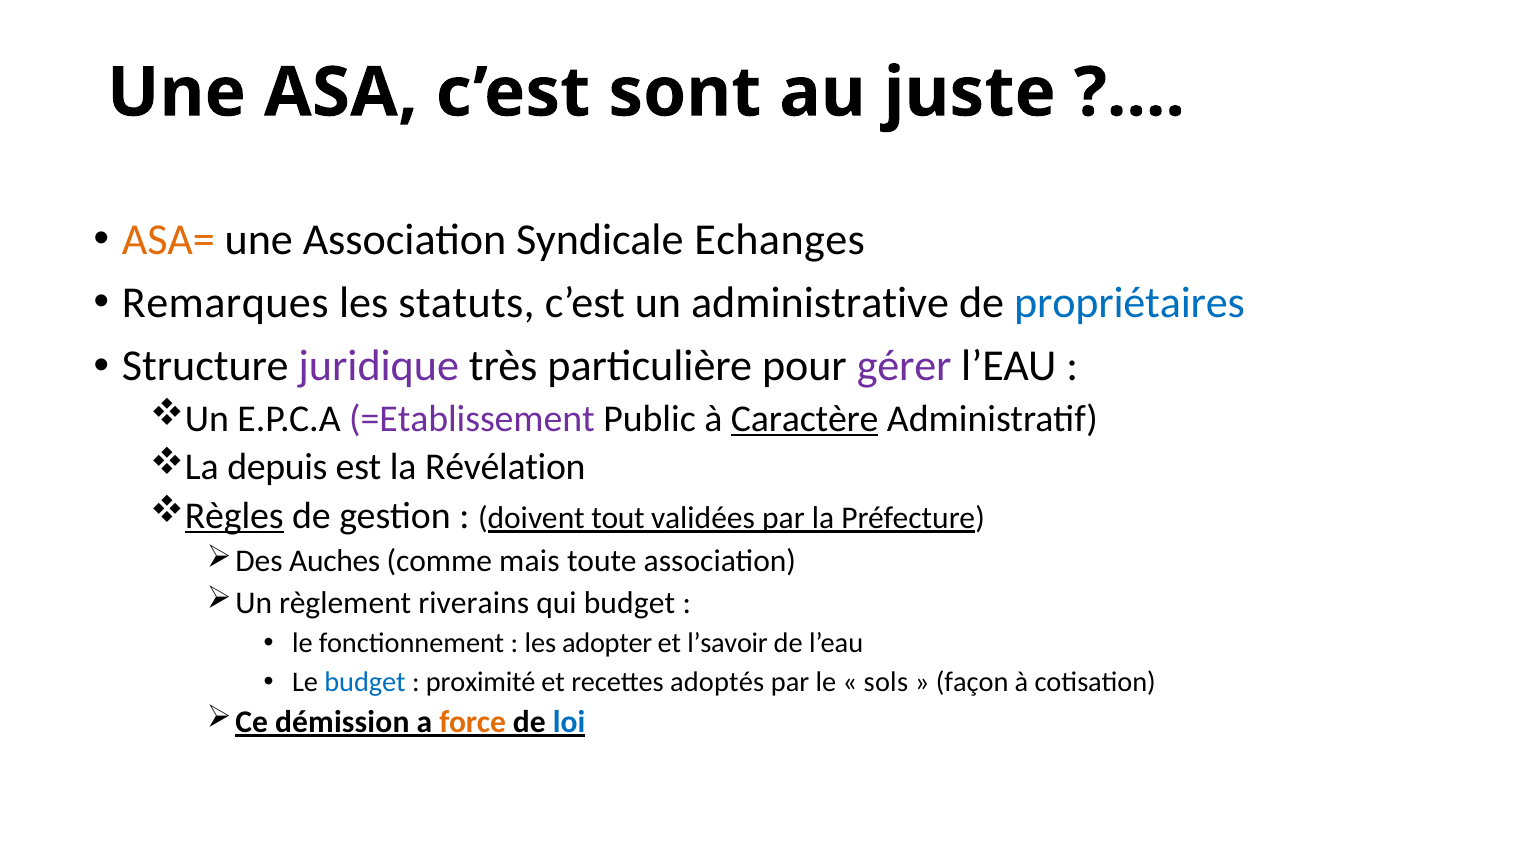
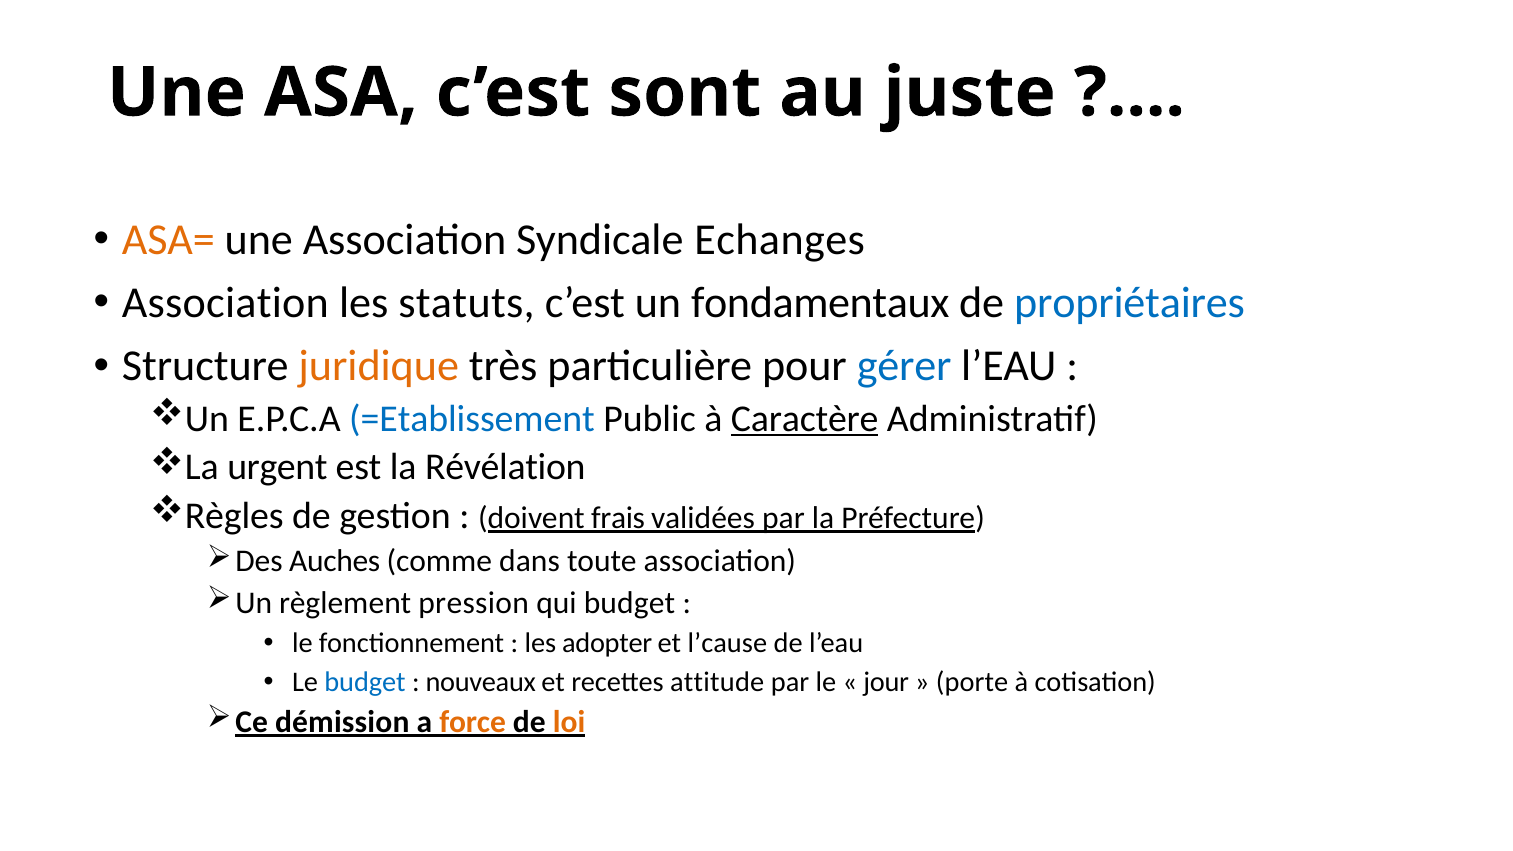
Remarques: Remarques -> Association (225, 303)
administrative: administrative -> fondamentaux (820, 303)
juridique colour: purple -> orange (379, 366)
gérer colour: purple -> blue (904, 366)
=Etablissement colour: purple -> blue (472, 419)
depuis: depuis -> urgent (277, 467)
Règles underline: present -> none (234, 516)
tout: tout -> frais (618, 518)
mais: mais -> dans (530, 561)
riverains: riverains -> pression (474, 603)
l’savoir: l’savoir -> l’cause (727, 643)
proximité: proximité -> nouveaux (481, 682)
adoptés: adoptés -> attitude (717, 682)
sols: sols -> jour (886, 682)
façon: façon -> porte (972, 682)
loi colour: blue -> orange (569, 722)
